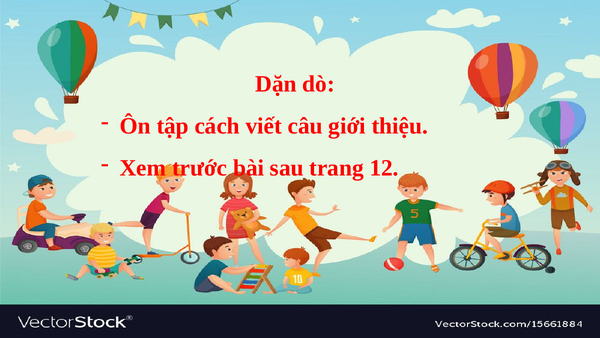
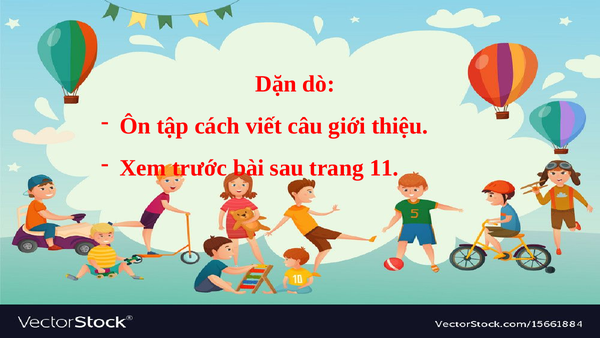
12: 12 -> 11 (384, 168)
